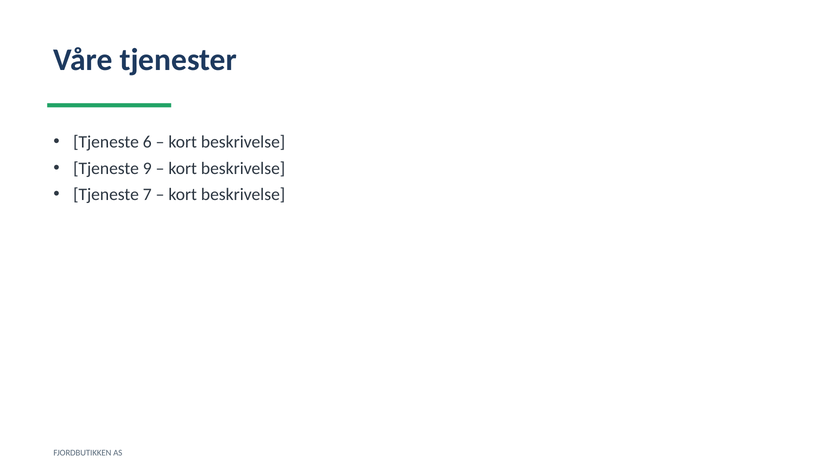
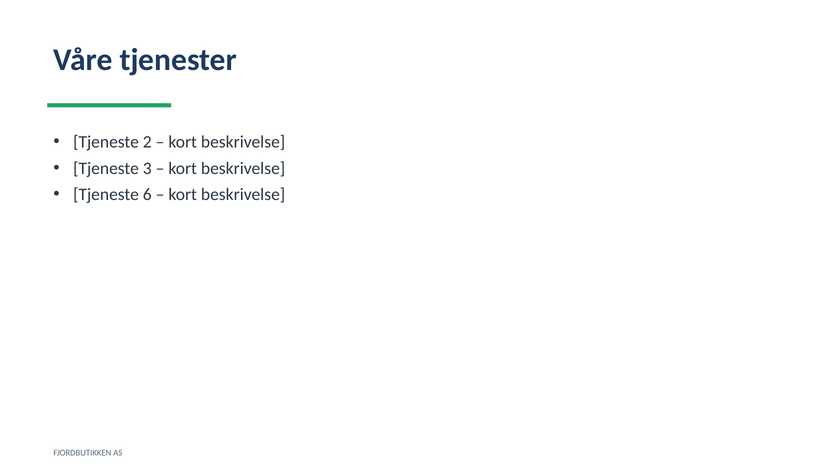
6: 6 -> 2 (147, 142)
9: 9 -> 3 (147, 169)
7: 7 -> 6 (147, 195)
